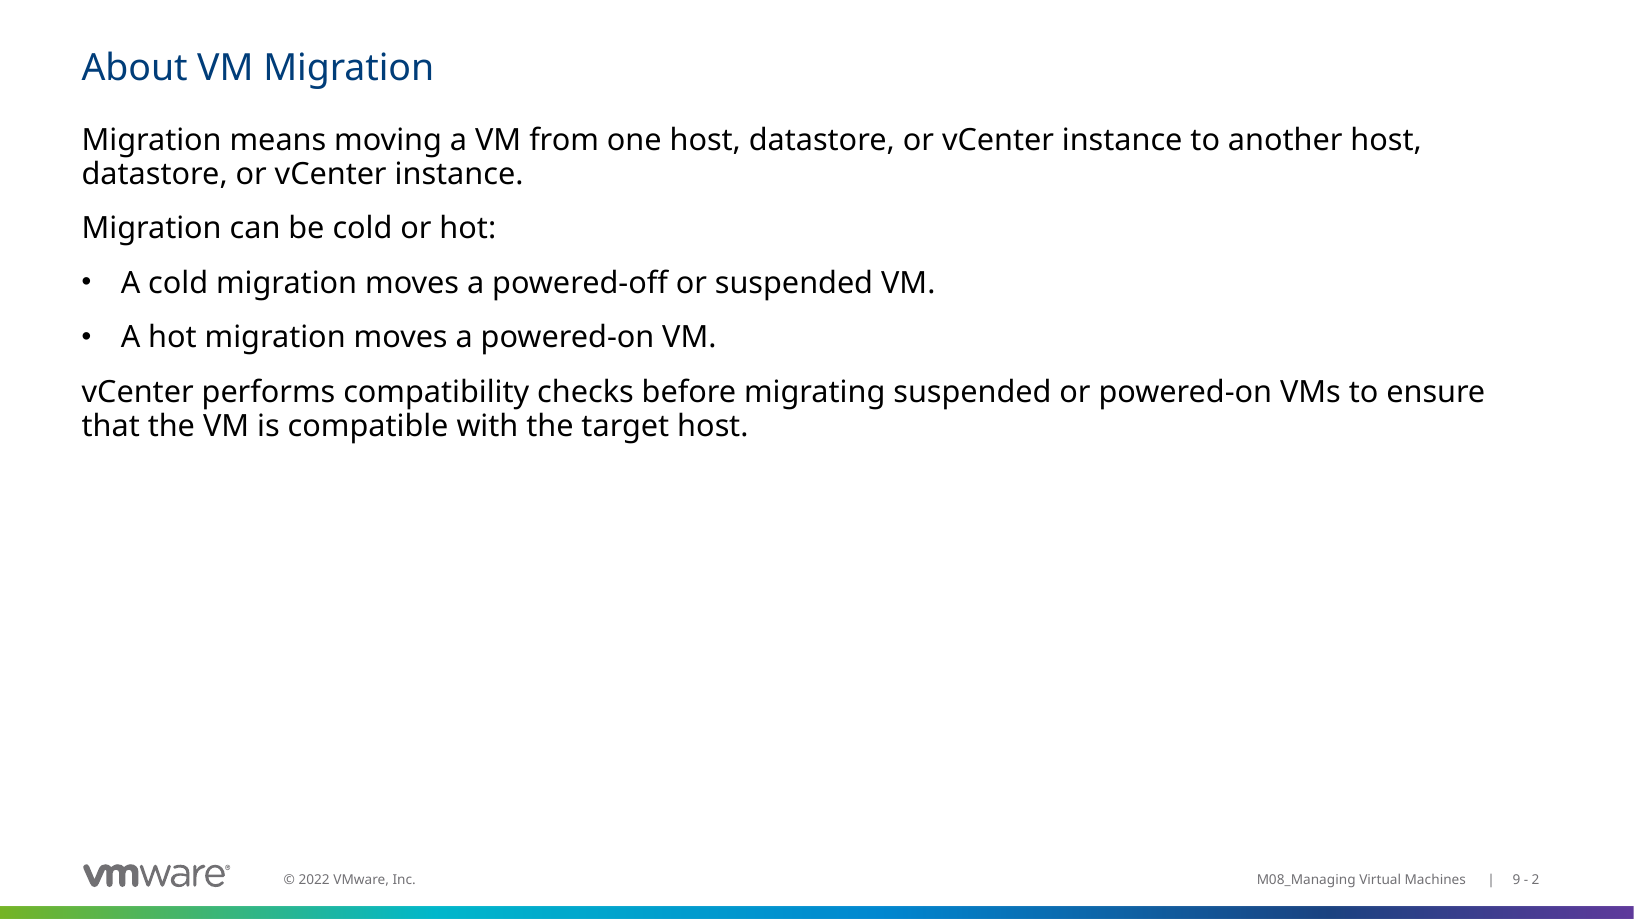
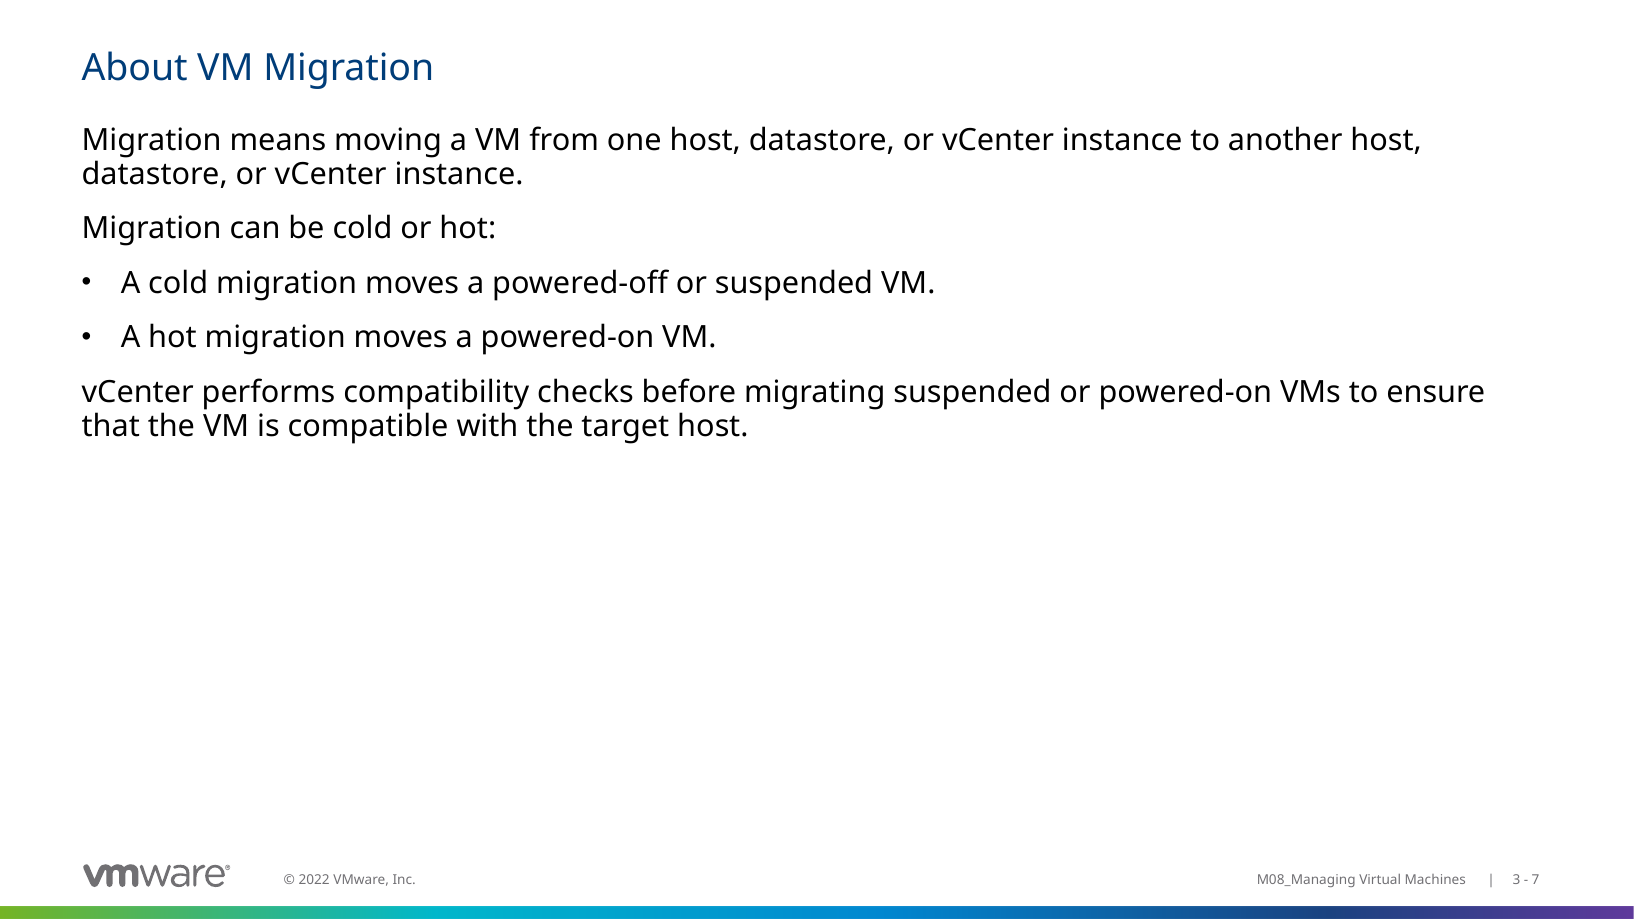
9: 9 -> 3 (1516, 880)
2: 2 -> 7 (1536, 880)
